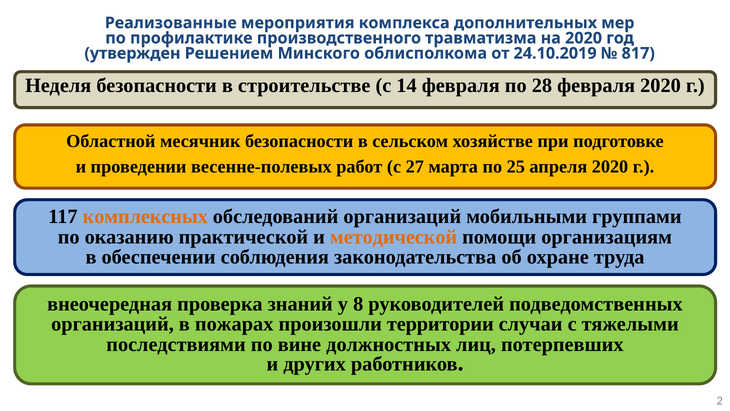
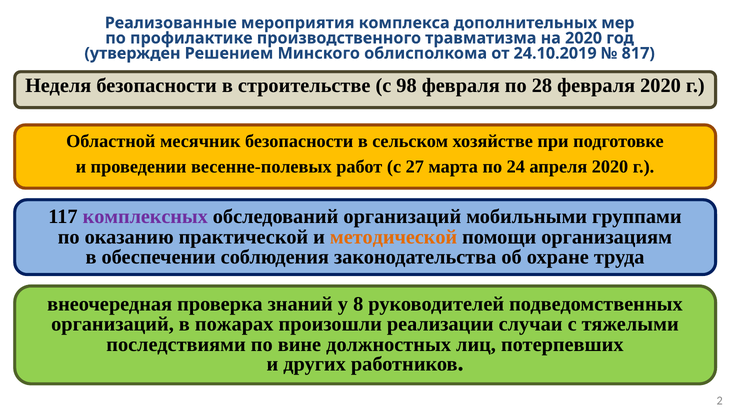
14: 14 -> 98 (407, 86)
25: 25 -> 24 (516, 166)
комплексных colour: orange -> purple (145, 216)
территории: территории -> реализации (440, 324)
